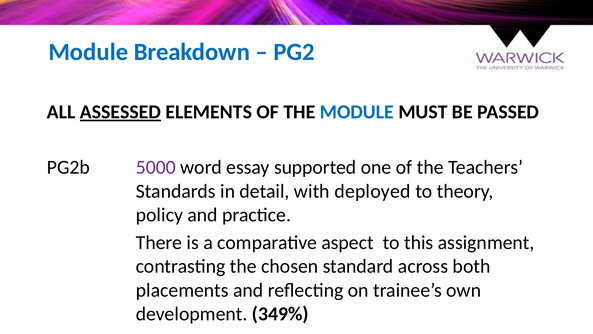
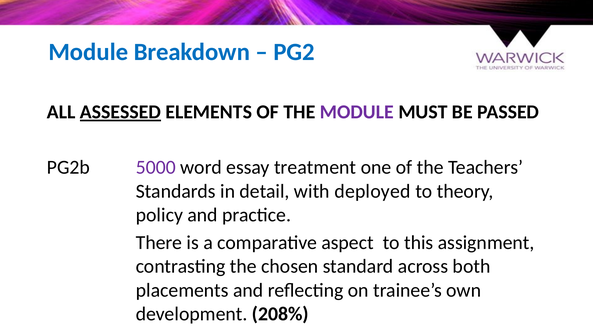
MODULE colour: blue -> purple (357, 112)
supported: supported -> treatment (315, 167)
349%: 349% -> 208% (280, 314)
